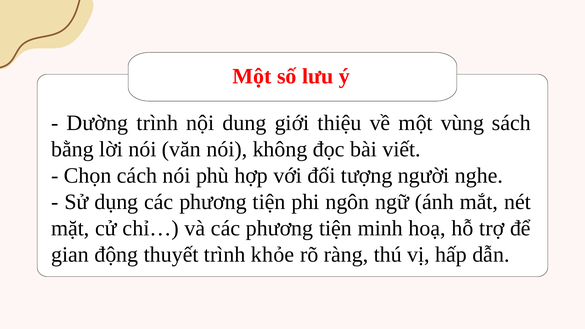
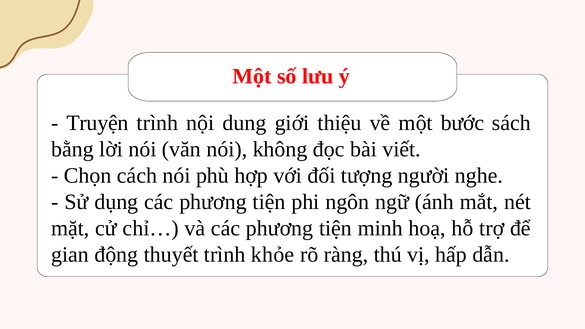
Dường: Dường -> Truyện (97, 123)
vùng: vùng -> bước (462, 123)
